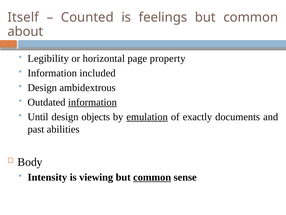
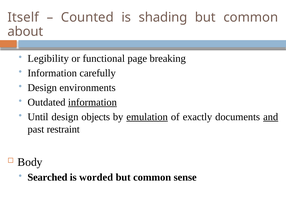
feelings: feelings -> shading (163, 17)
horizontal: horizontal -> functional (104, 58)
property: property -> breaking (168, 58)
included: included -> carefully (98, 73)
ambidextrous: ambidextrous -> environments (88, 88)
and underline: none -> present (271, 117)
abilities: abilities -> restraint (63, 129)
Intensity: Intensity -> Searched (47, 177)
viewing: viewing -> worded (96, 177)
common underline: present -> none (152, 177)
